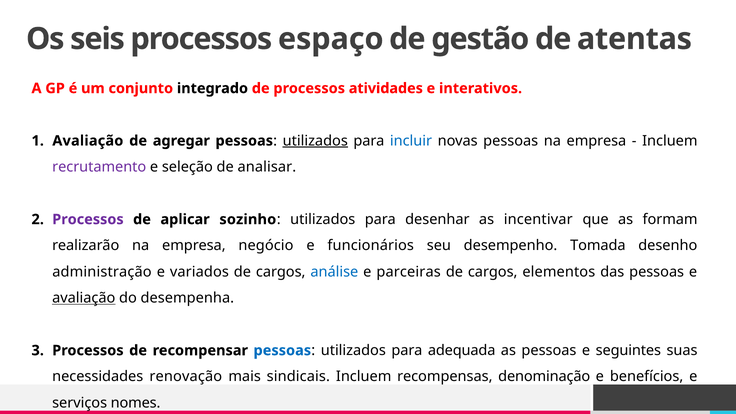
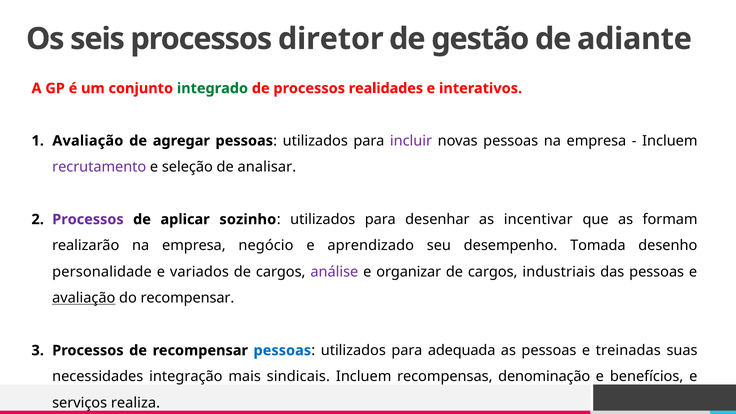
espaço: espaço -> diretor (331, 39)
atentas: atentas -> adiante (634, 39)
integrado colour: black -> green (212, 88)
atividades: atividades -> realidades (386, 88)
utilizados underline: present -> none (315, 141)
incluir colour: blue -> purple (411, 141)
funcionários: funcionários -> aprendizado (371, 246)
administração: administração -> personalidade (102, 272)
análise colour: blue -> purple (334, 272)
parceiras: parceiras -> organizar (409, 272)
elementos: elementos -> industriais (559, 272)
do desempenha: desempenha -> recompensar (187, 298)
seguintes: seguintes -> treinadas (628, 350)
renovação: renovação -> integração (186, 377)
nomes: nomes -> realiza (135, 403)
